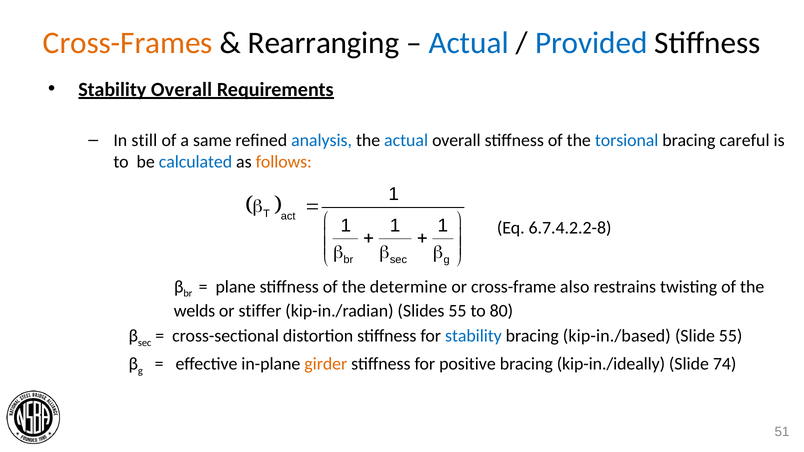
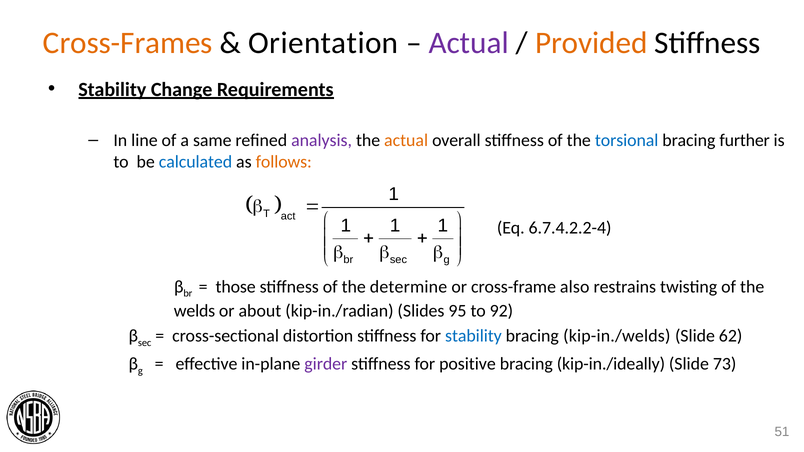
Rearranging: Rearranging -> Orientation (323, 43)
Actual colour: blue -> purple (469, 43)
Provided colour: blue -> orange (591, 43)
Stability Overall: Overall -> Change (182, 89)
still: still -> line (144, 141)
analysis colour: blue -> purple (322, 141)
actual colour: blue -> orange (406, 141)
careful: careful -> further (745, 141)
6.7.4.2.2-8: 6.7.4.2.2-8 -> 6.7.4.2.2-4 (570, 228)
plane: plane -> those (236, 287)
stiffer: stiffer -> about (260, 311)
Slides 55: 55 -> 95 (457, 311)
80: 80 -> 92 (501, 311)
kip-in./based: kip-in./based -> kip-in./welds (617, 336)
Slide 55: 55 -> 62 (731, 336)
girder colour: orange -> purple (326, 364)
74: 74 -> 73 (725, 364)
